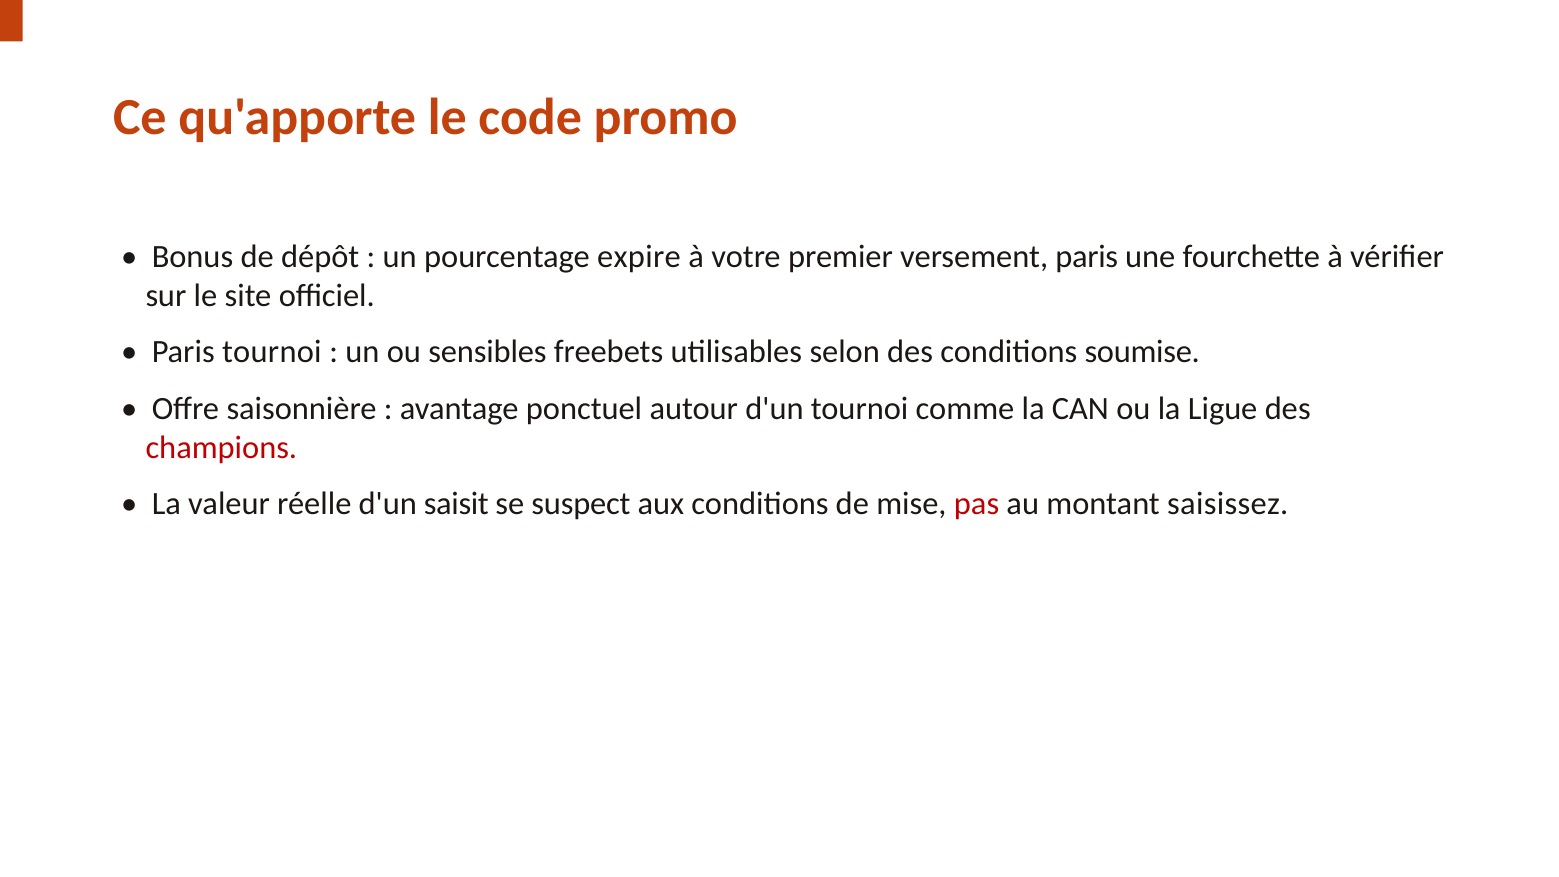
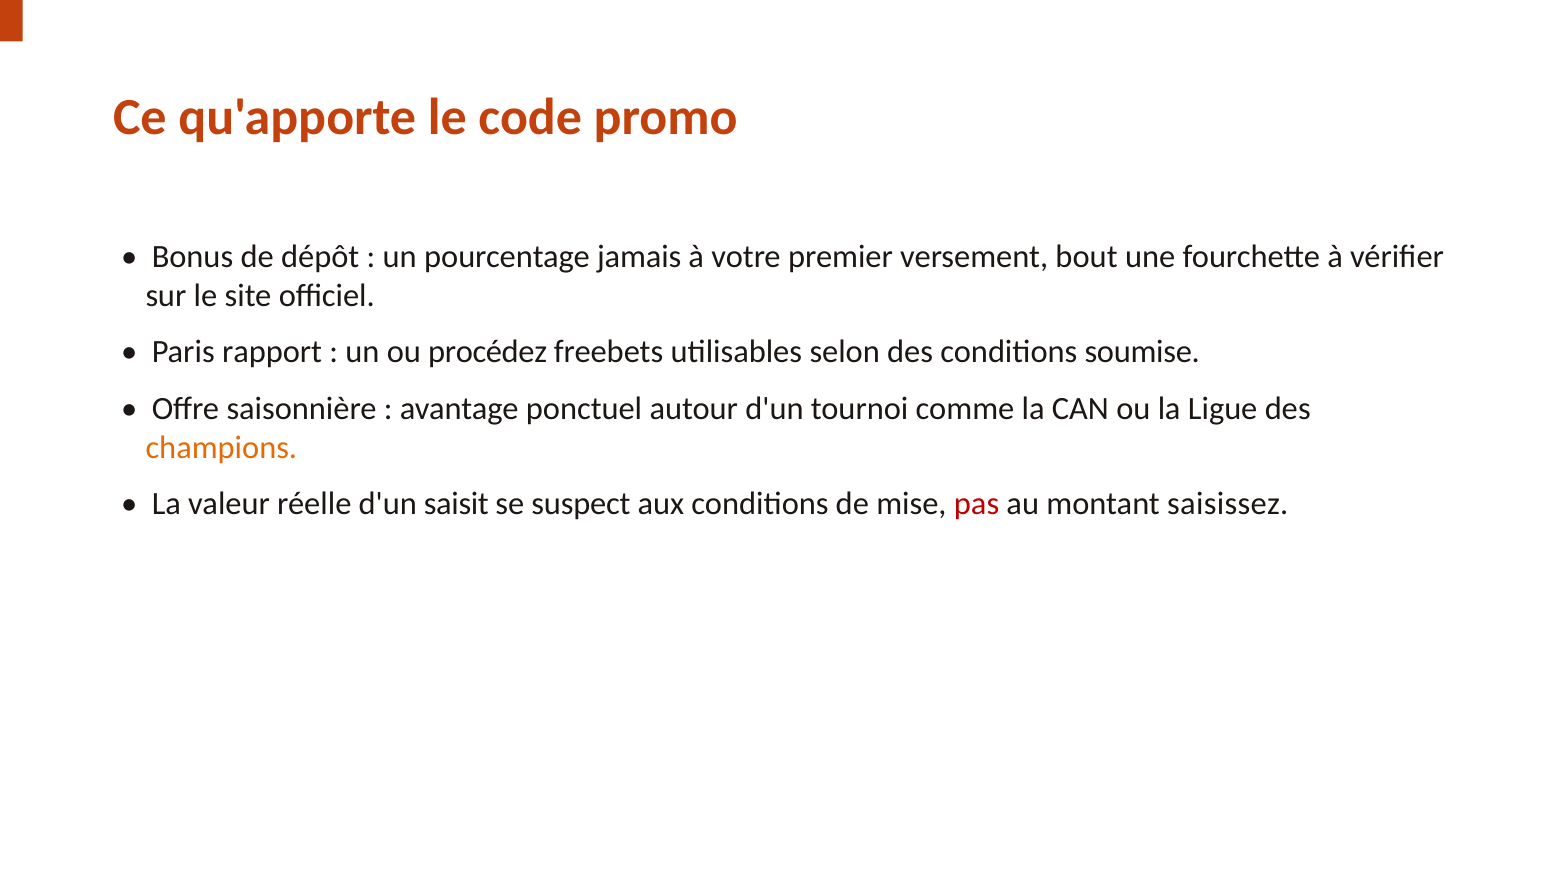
expire: expire -> jamais (639, 257)
versement paris: paris -> bout (1087, 257)
Paris tournoi: tournoi -> rapport (272, 352)
sensibles: sensibles -> procédez (488, 352)
champions colour: red -> orange (221, 447)
